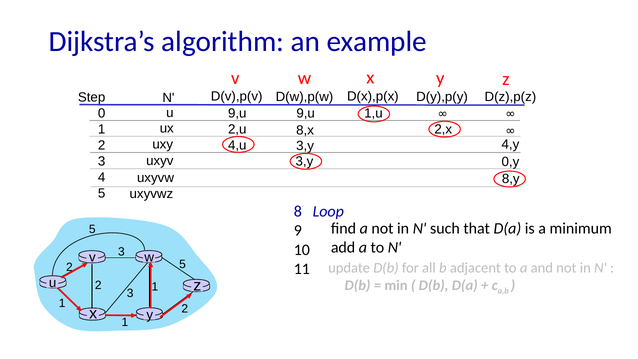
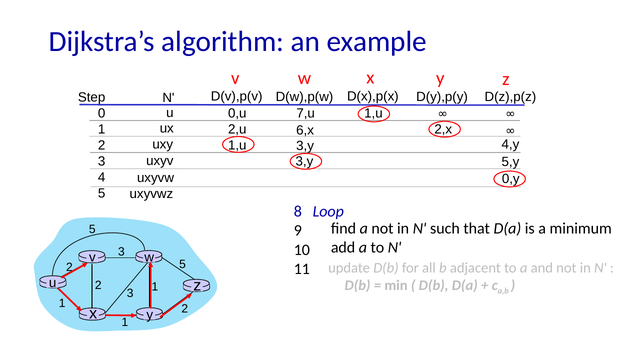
9,u: 9,u -> 7,u (306, 113)
9,u: 9,u -> 0,u (237, 113)
8,x: 8,x -> 6,x (305, 130)
4,u: 4,u -> 1,u (237, 145)
0,y: 0,y -> 5,y (510, 162)
8,y: 8,y -> 0,y (511, 179)
